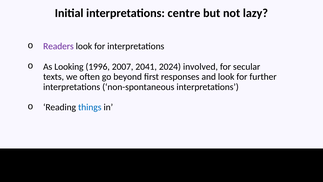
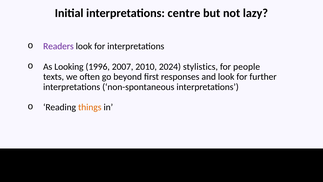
2041: 2041 -> 2010 (146, 67)
involved: involved -> stylistics (200, 67)
secular: secular -> people (247, 67)
things colour: blue -> orange (90, 107)
